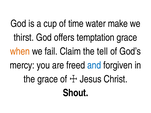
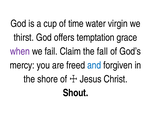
make: make -> virgin (118, 24)
when colour: orange -> purple (20, 51)
tell: tell -> fall (102, 51)
the grace: grace -> shore (48, 79)
